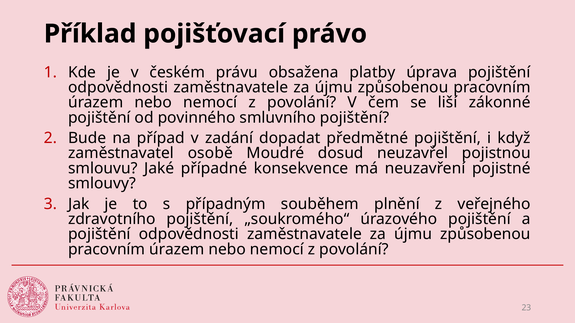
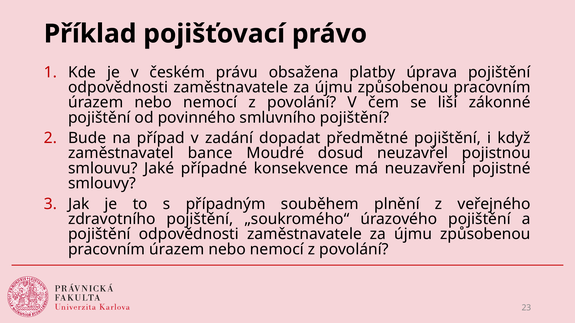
osobě: osobě -> bance (210, 153)
